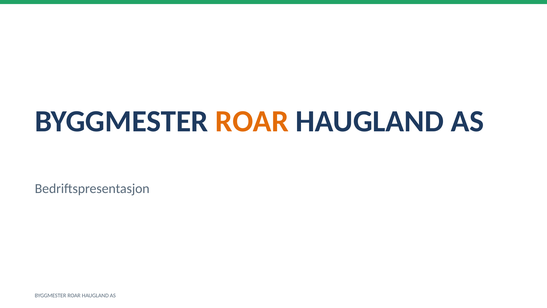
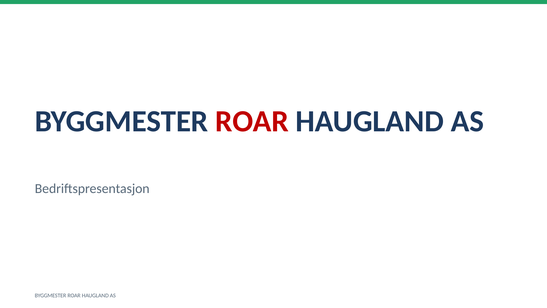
ROAR colour: orange -> red (252, 121)
